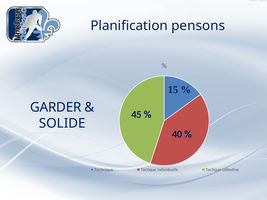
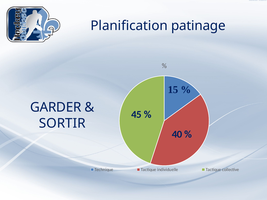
pensons: pensons -> patinage (198, 26)
SOLIDE: SOLIDE -> SORTIR (62, 124)
